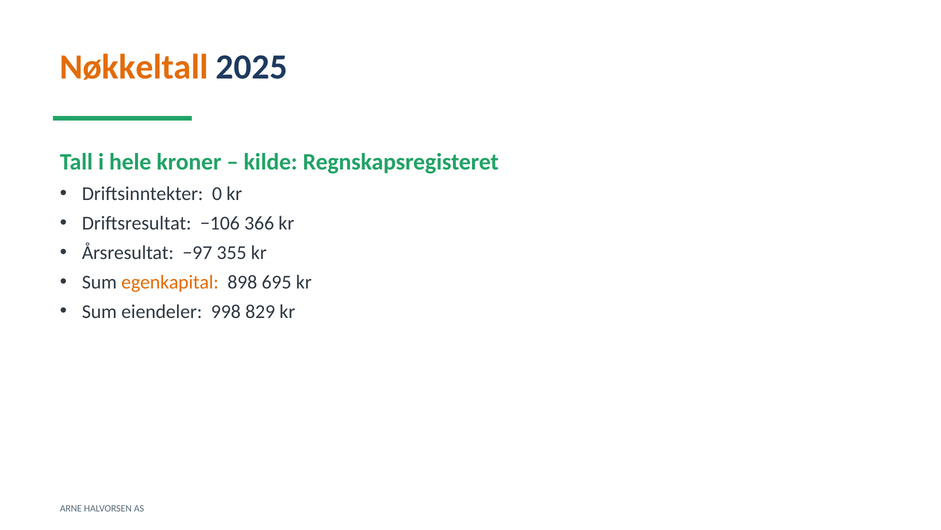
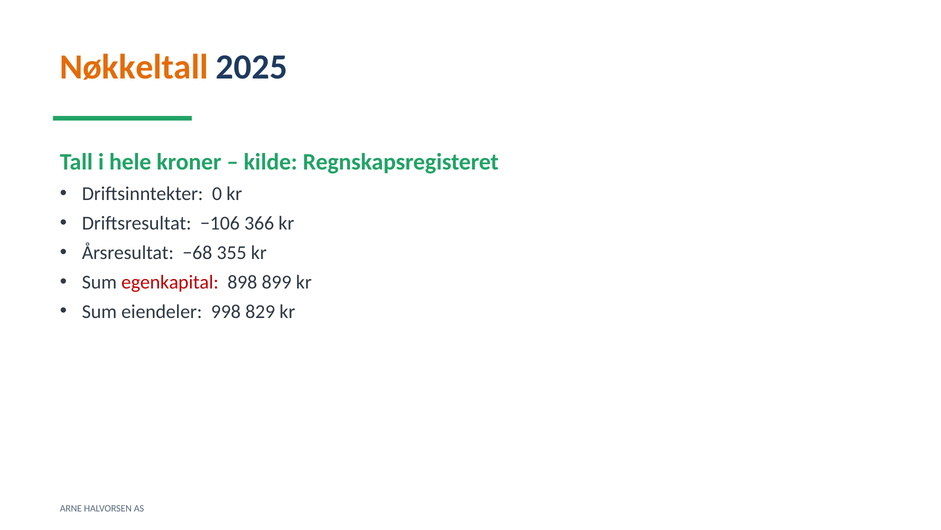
−97: −97 -> −68 (197, 252)
egenkapital colour: orange -> red (170, 282)
695: 695 -> 899 (277, 282)
